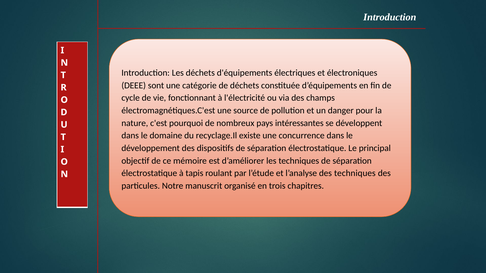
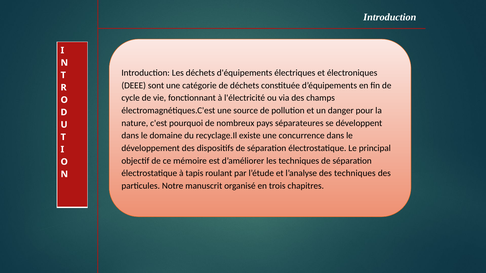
intéressantes: intéressantes -> séparateures (299, 123)
